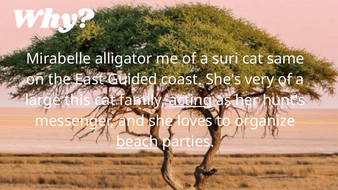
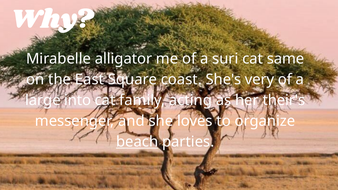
Guided: Guided -> Square (132, 79)
this: this -> into (78, 100)
acting underline: present -> none (190, 100)
hunt's: hunt's -> their's (284, 100)
